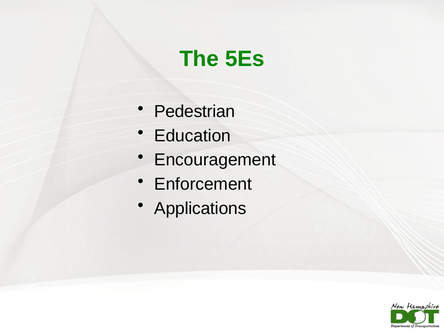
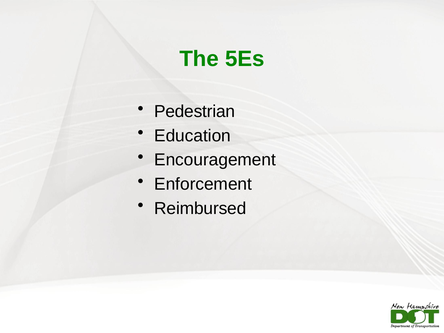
Applications: Applications -> Reimbursed (200, 208)
